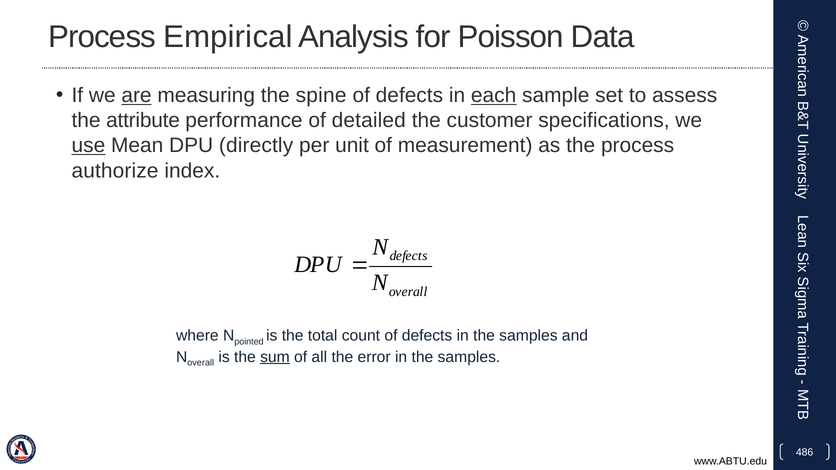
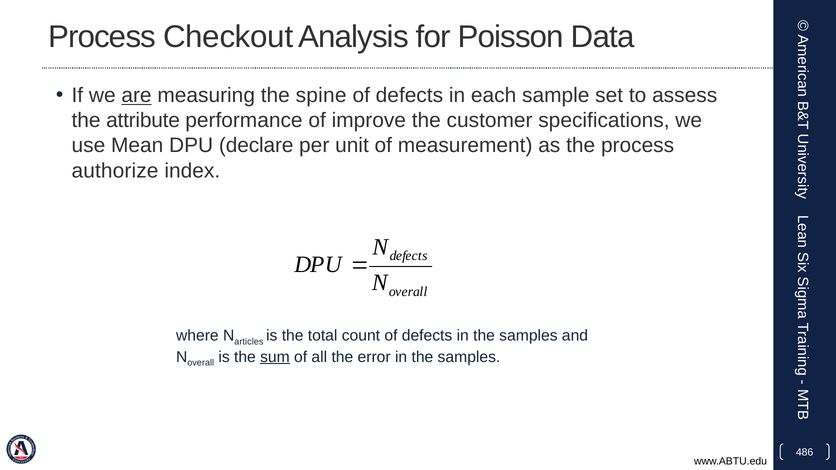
Empirical: Empirical -> Checkout (228, 37)
each underline: present -> none (494, 96)
detailed: detailed -> improve (369, 121)
use underline: present -> none (88, 146)
directly: directly -> declare (256, 146)
pointed: pointed -> articles (249, 342)
